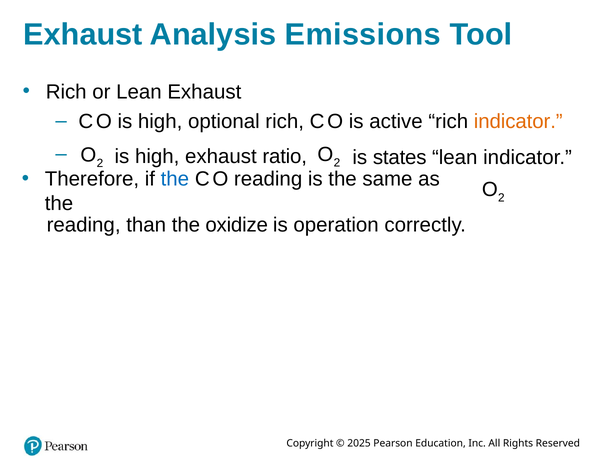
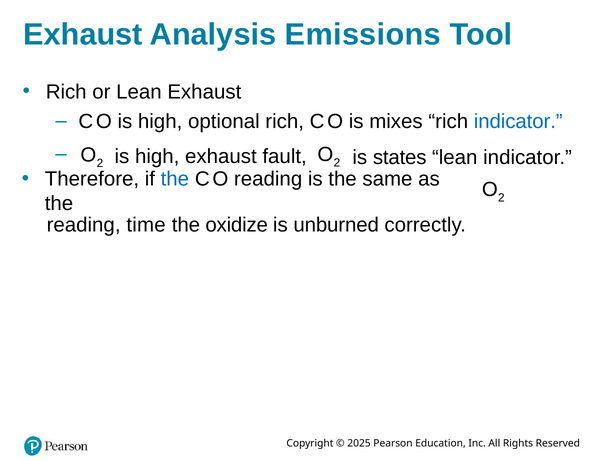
active: active -> mixes (396, 121)
indicator colour: orange -> blue (518, 121)
ratio: ratio -> fault (285, 157)
than: than -> time (146, 225)
operation: operation -> unburned (336, 225)
